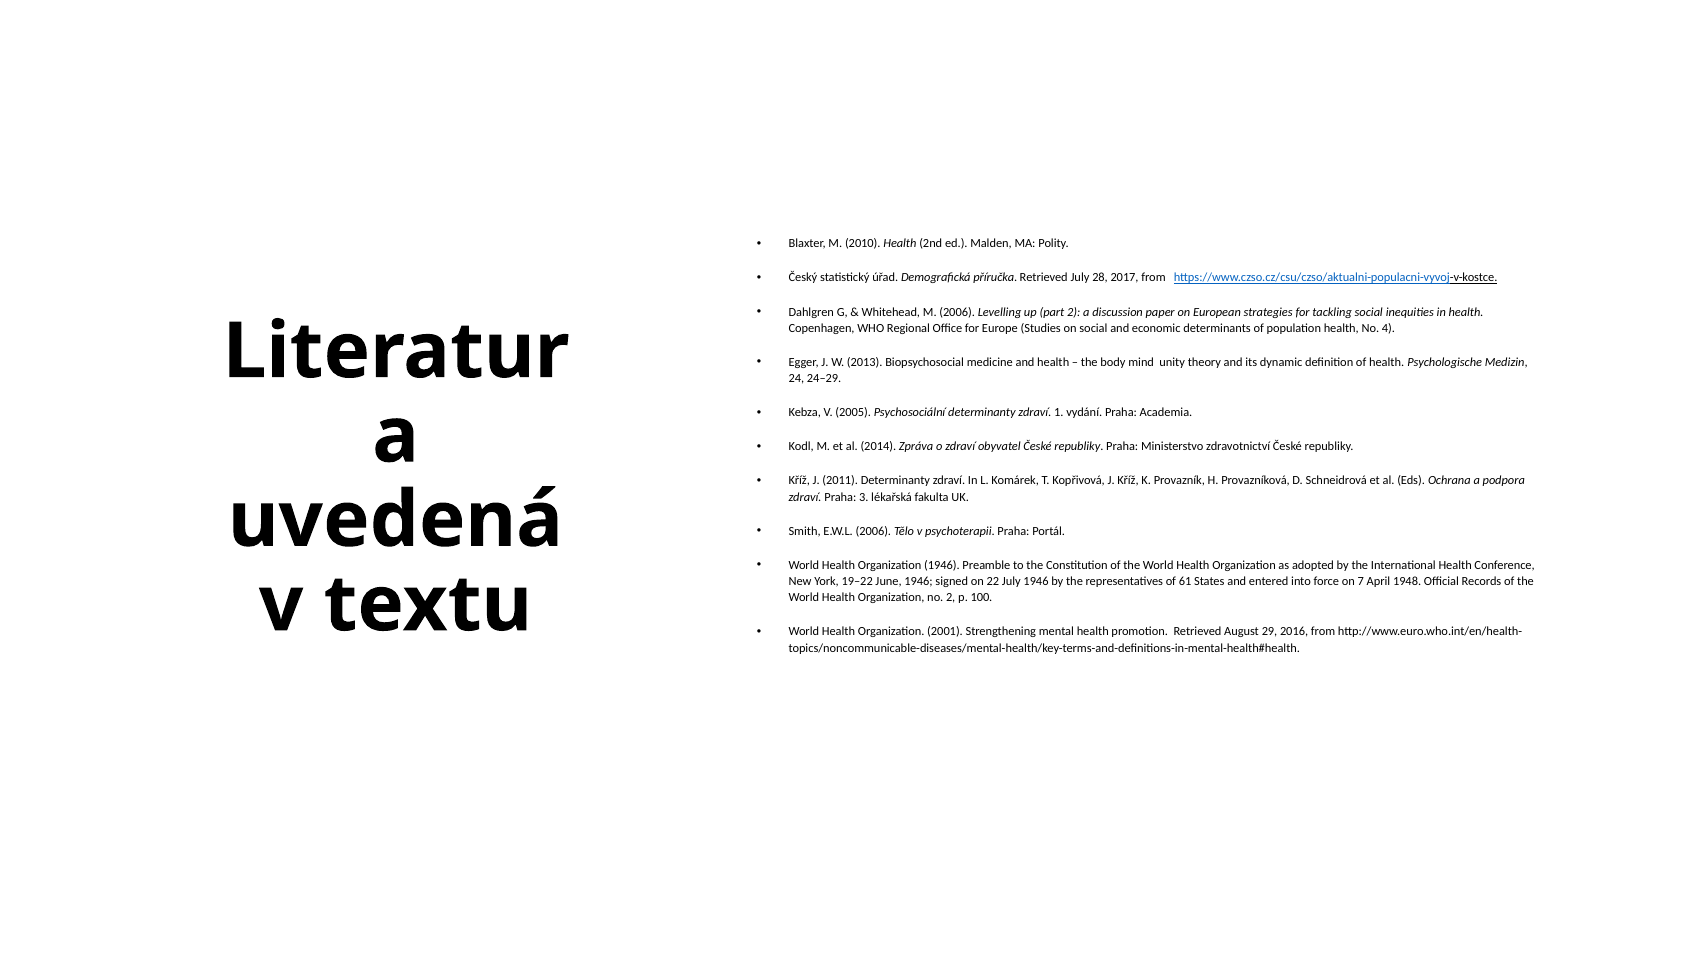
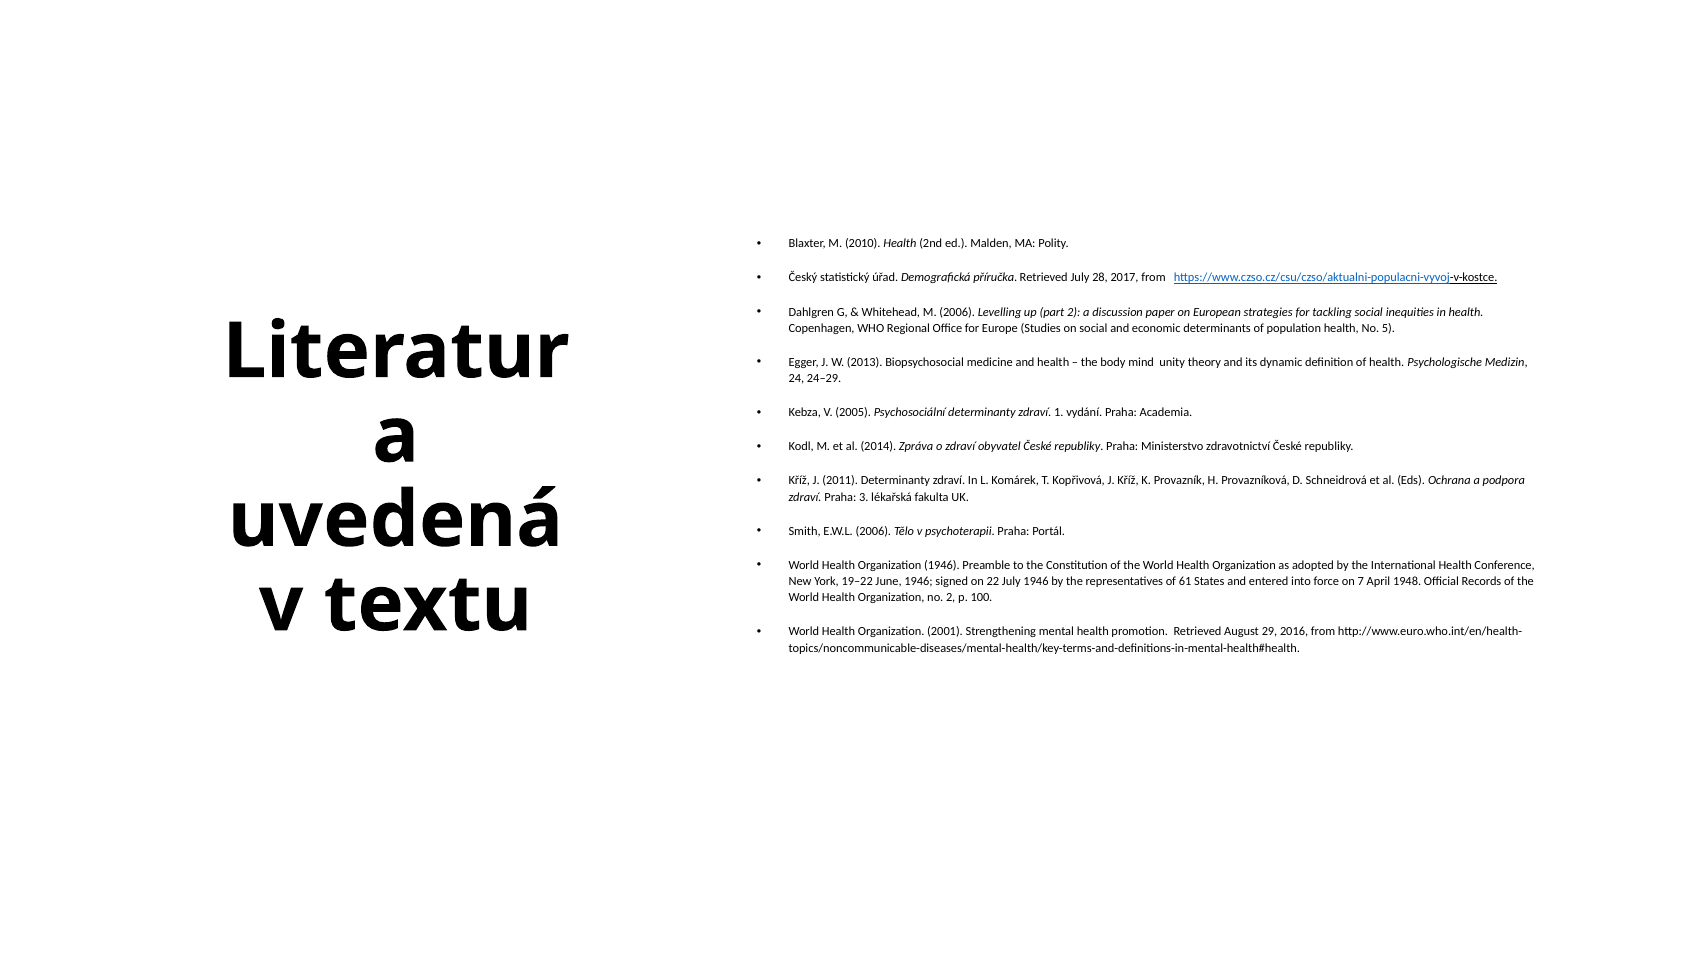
4: 4 -> 5 (1388, 329)
